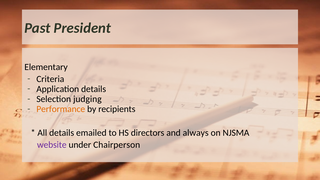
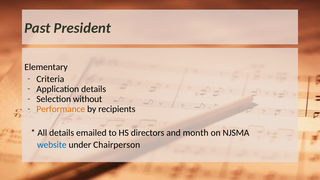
judging: judging -> without (88, 99)
always: always -> month (196, 133)
website colour: purple -> blue (52, 145)
